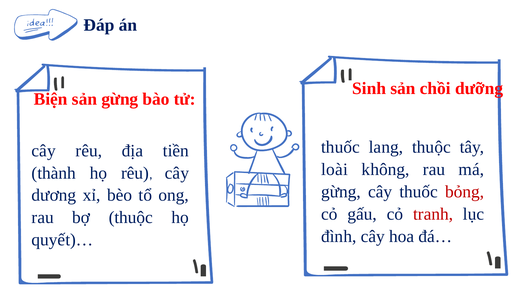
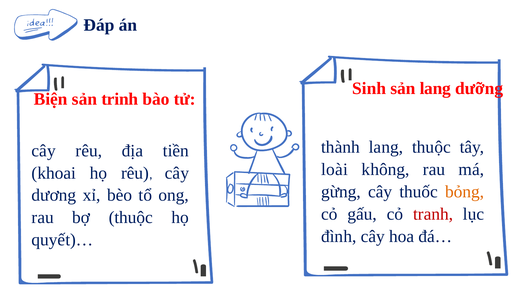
sản chồi: chồi -> lang (435, 88)
sản gừng: gừng -> trinh (120, 99)
thuốc: thuốc -> thành (340, 147)
thành: thành -> khoai (54, 173)
bỏng colour: red -> orange (465, 192)
